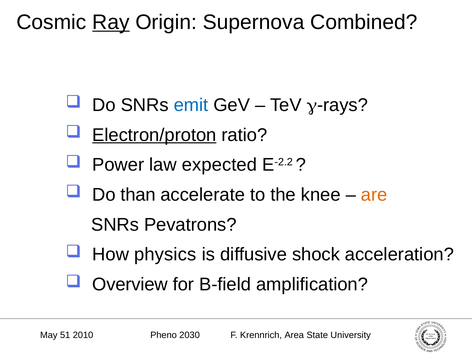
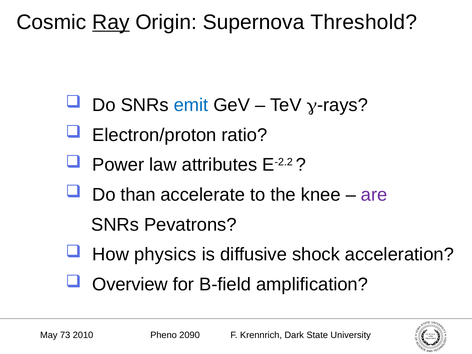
Combined: Combined -> Threshold (364, 22)
Electron/proton underline: present -> none (154, 135)
expected: expected -> attributes (220, 165)
are colour: orange -> purple (374, 195)
51: 51 -> 73 (65, 335)
2030: 2030 -> 2090 (190, 335)
Area: Area -> Dark (294, 335)
